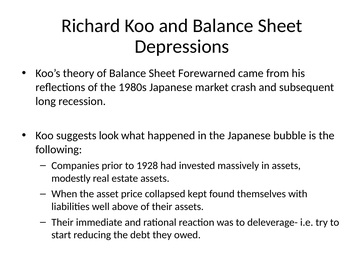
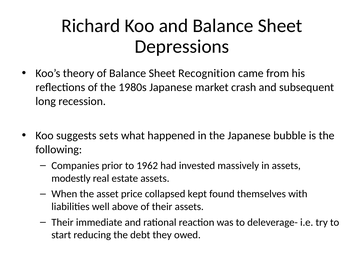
Forewarned: Forewarned -> Recognition (207, 73)
look: look -> sets (109, 136)
1928: 1928 -> 1962 (147, 166)
